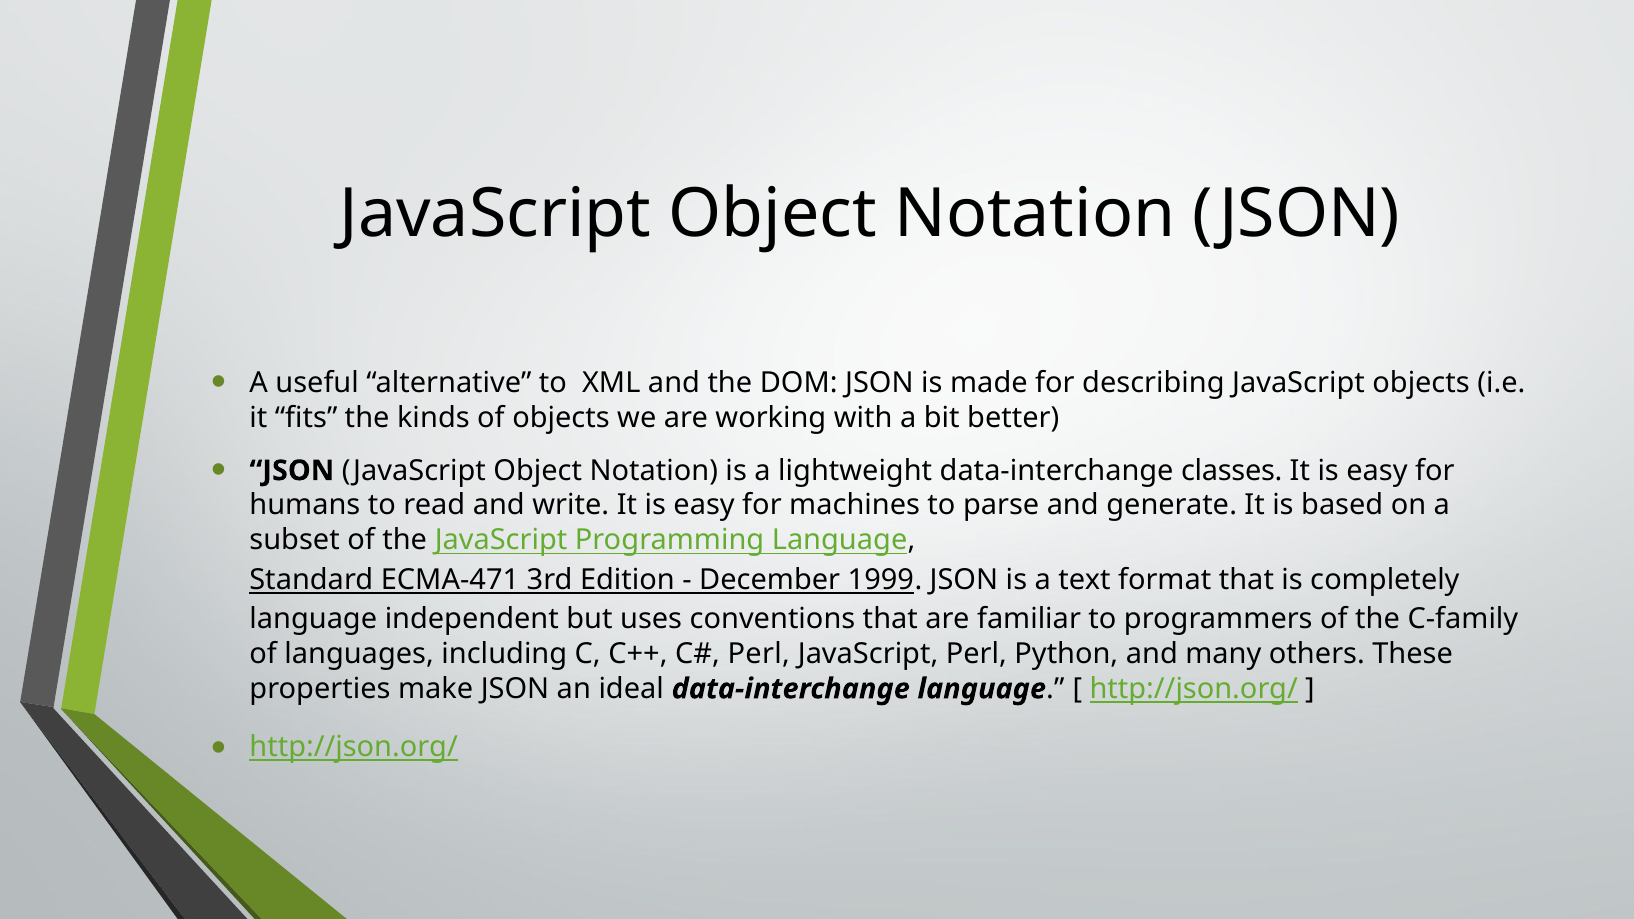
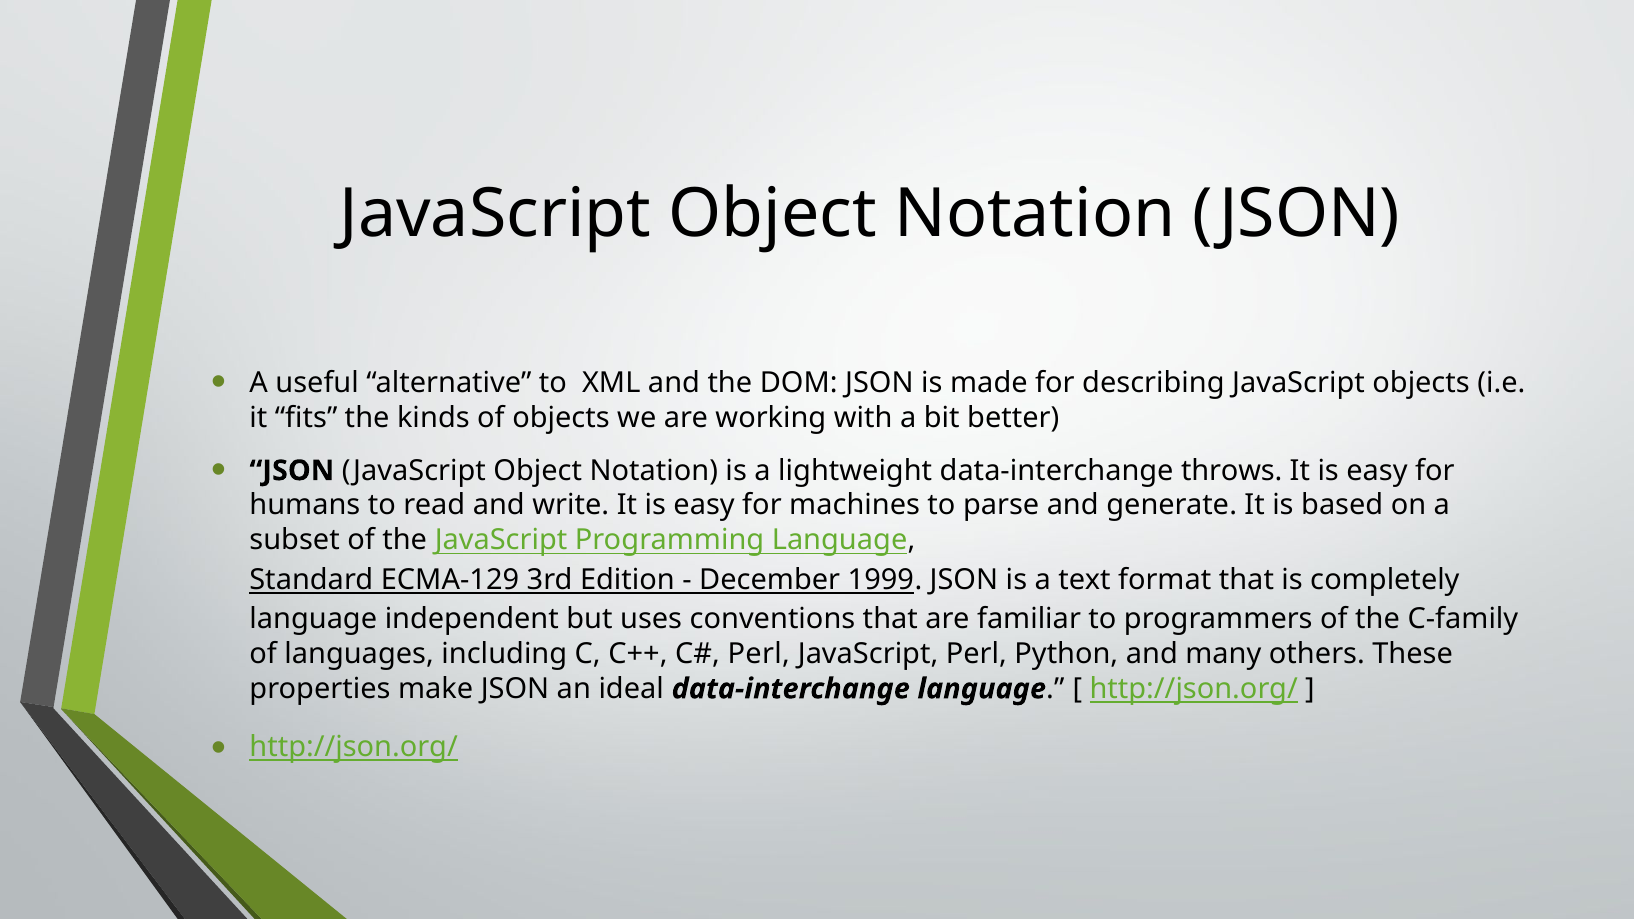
classes: classes -> throws (1232, 471)
ECMA-471: ECMA-471 -> ECMA-129 (450, 580)
